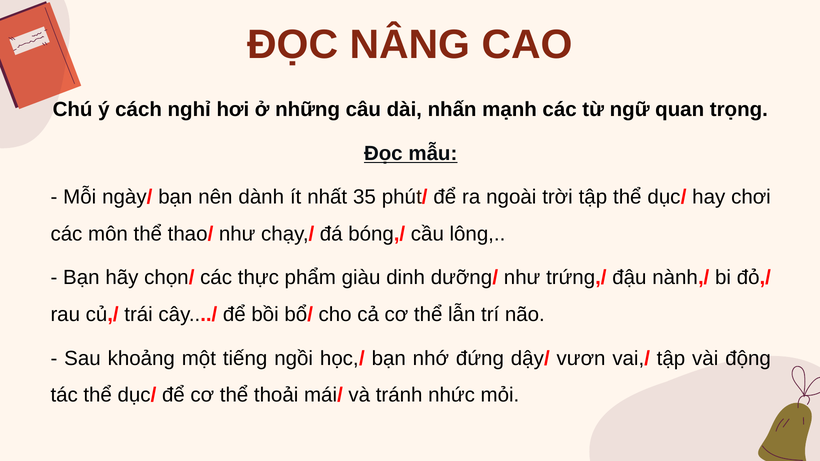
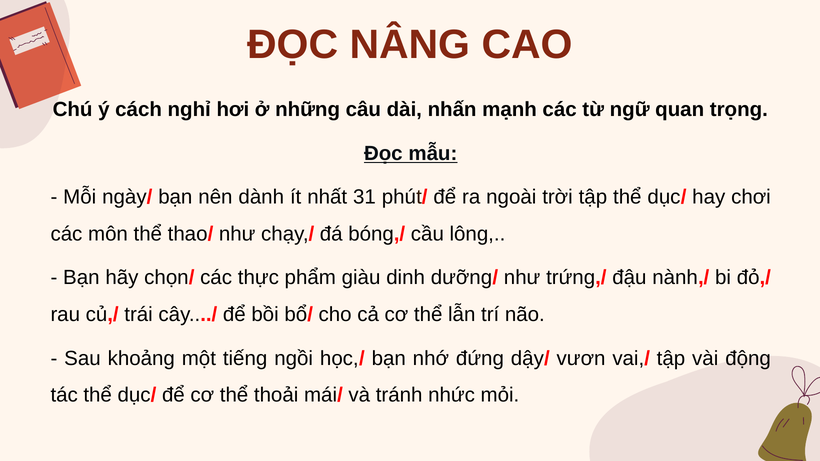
35: 35 -> 31 (364, 197)
